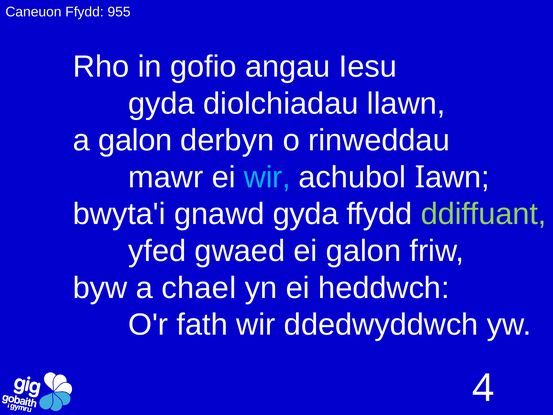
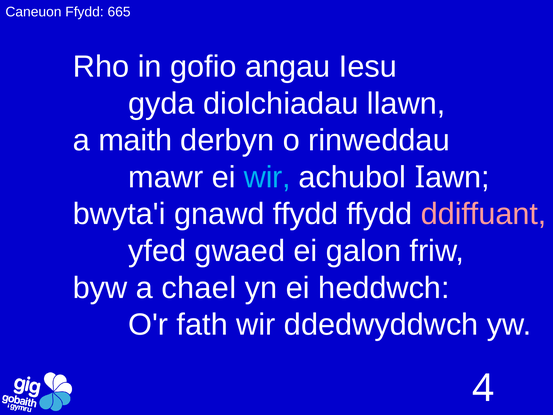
955: 955 -> 665 (119, 12)
a galon: galon -> maith (135, 140)
gnawd gyda: gyda -> ffydd (306, 214)
ddiffuant colour: light green -> pink (484, 214)
